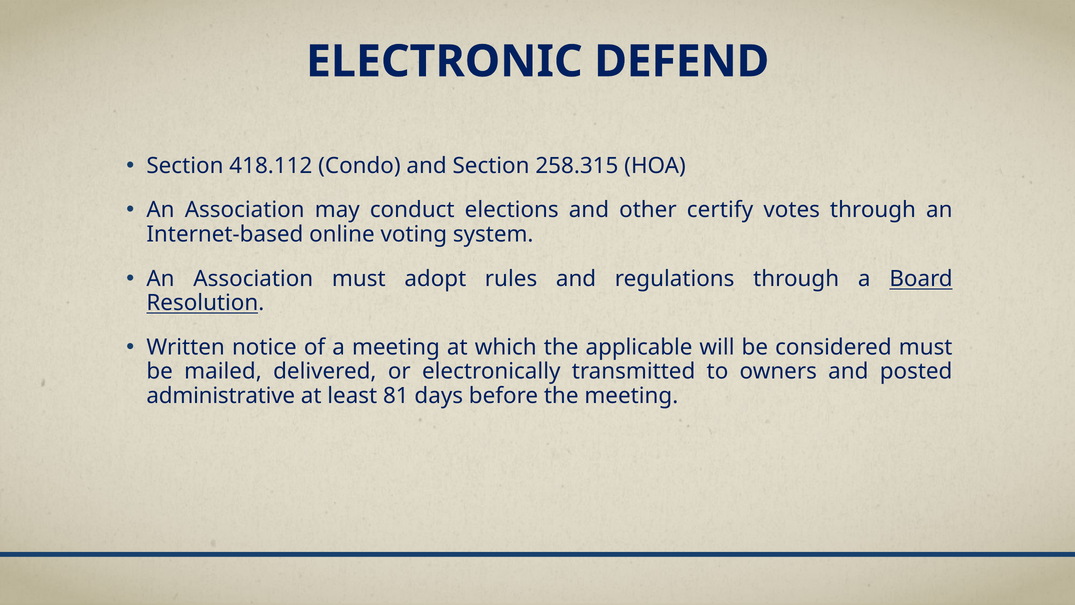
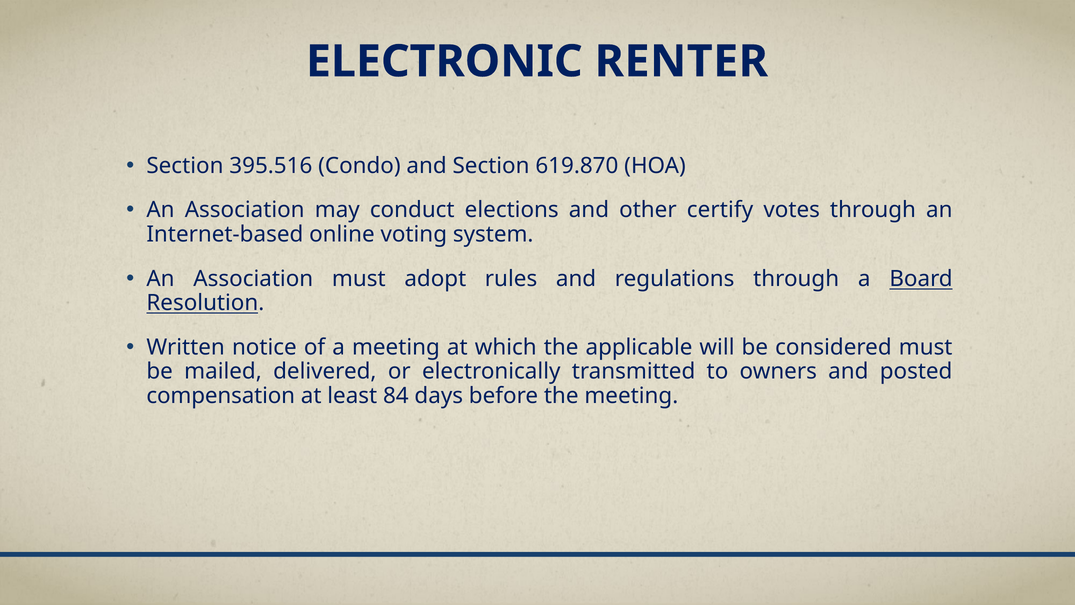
DEFEND: DEFEND -> RENTER (681, 61)
418.112: 418.112 -> 395.516 (271, 166)
258.315: 258.315 -> 619.870 (577, 166)
administrative: administrative -> compensation (221, 396)
81: 81 -> 84 (396, 396)
